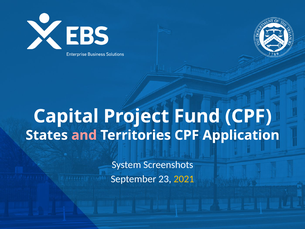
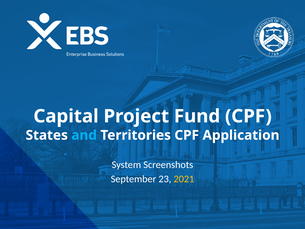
and colour: pink -> light blue (84, 135)
